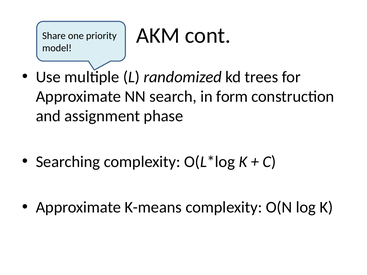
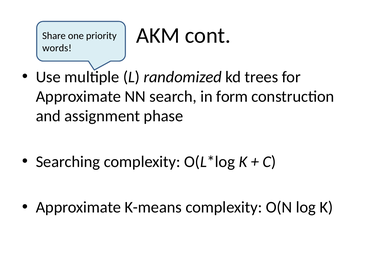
model: model -> words (57, 48)
